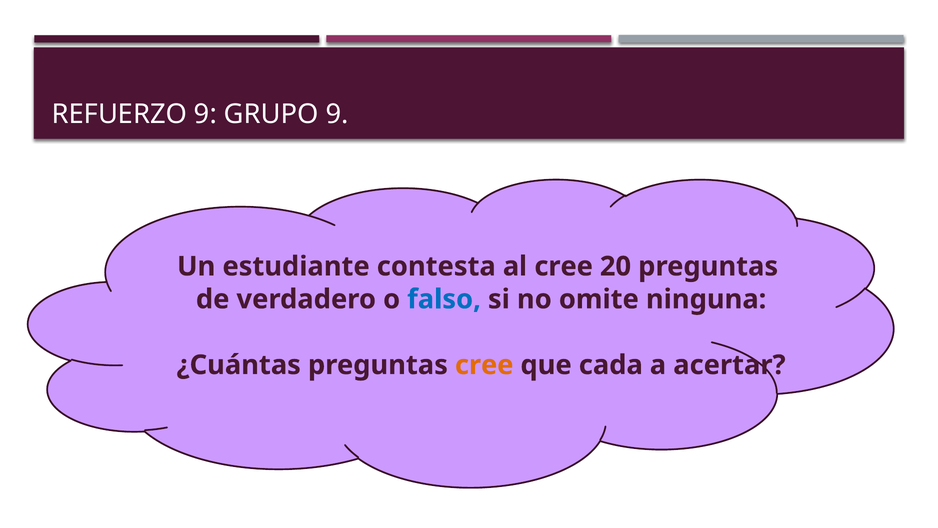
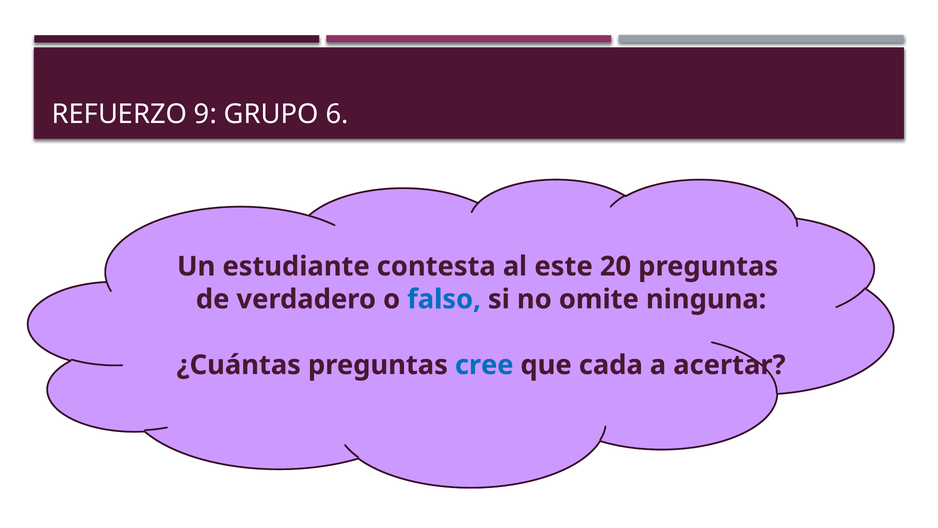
GRUPO 9: 9 -> 6 (337, 114)
al cree: cree -> este (564, 266)
cree colour: orange -> blue (484, 365)
